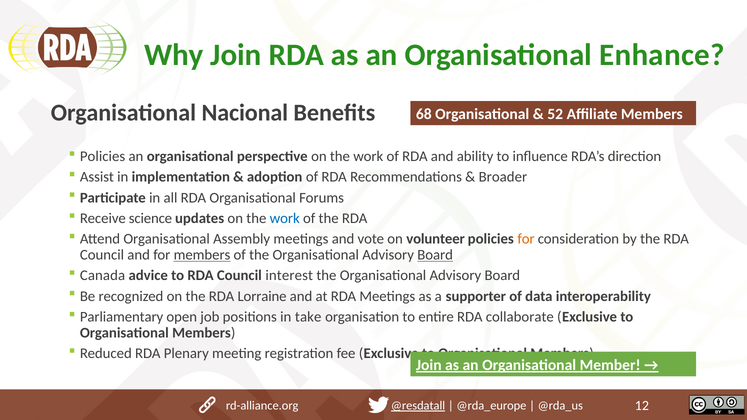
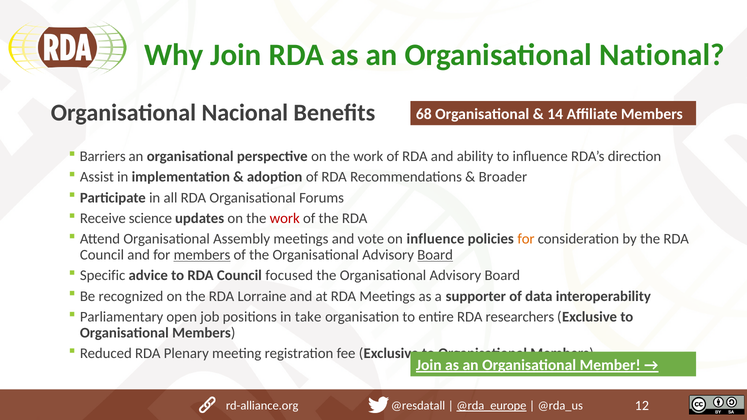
Enhance: Enhance -> National (662, 55)
52: 52 -> 14 (555, 114)
Policies: Policies -> Barriers (103, 156)
work colour: blue -> red (285, 218)
on volunteer: volunteer -> influence (435, 239)
Canada: Canada -> Specific (103, 276)
interest: interest -> focused (289, 276)
collaborate: collaborate -> researchers (520, 317)
@resdatall underline: present -> none (418, 406)
@rda_europe underline: none -> present (491, 406)
